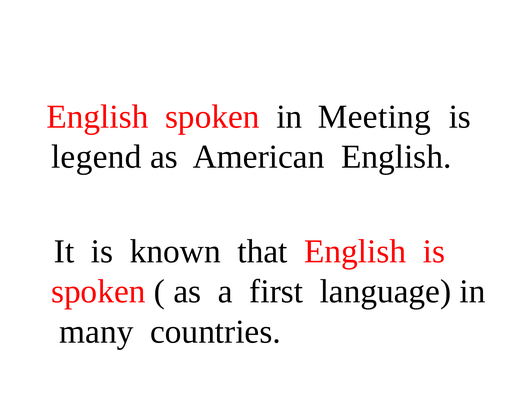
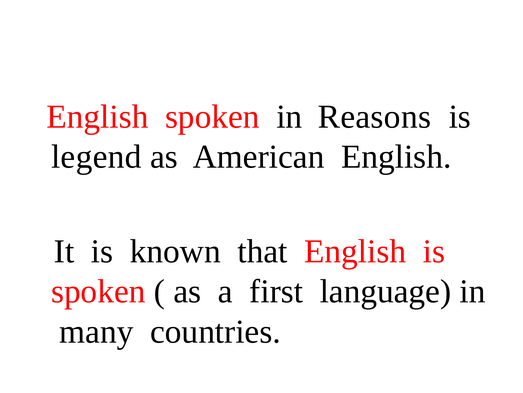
Meeting: Meeting -> Reasons (374, 117)
